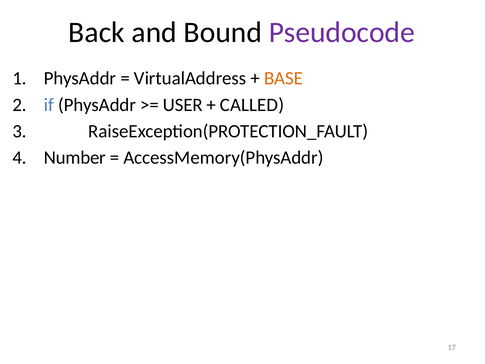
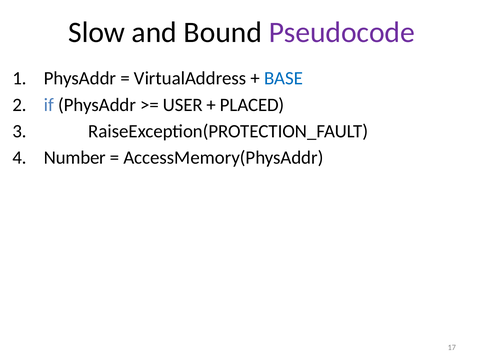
Back: Back -> Slow (97, 32)
BASE colour: orange -> blue (283, 78)
CALLED: CALLED -> PLACED (252, 105)
